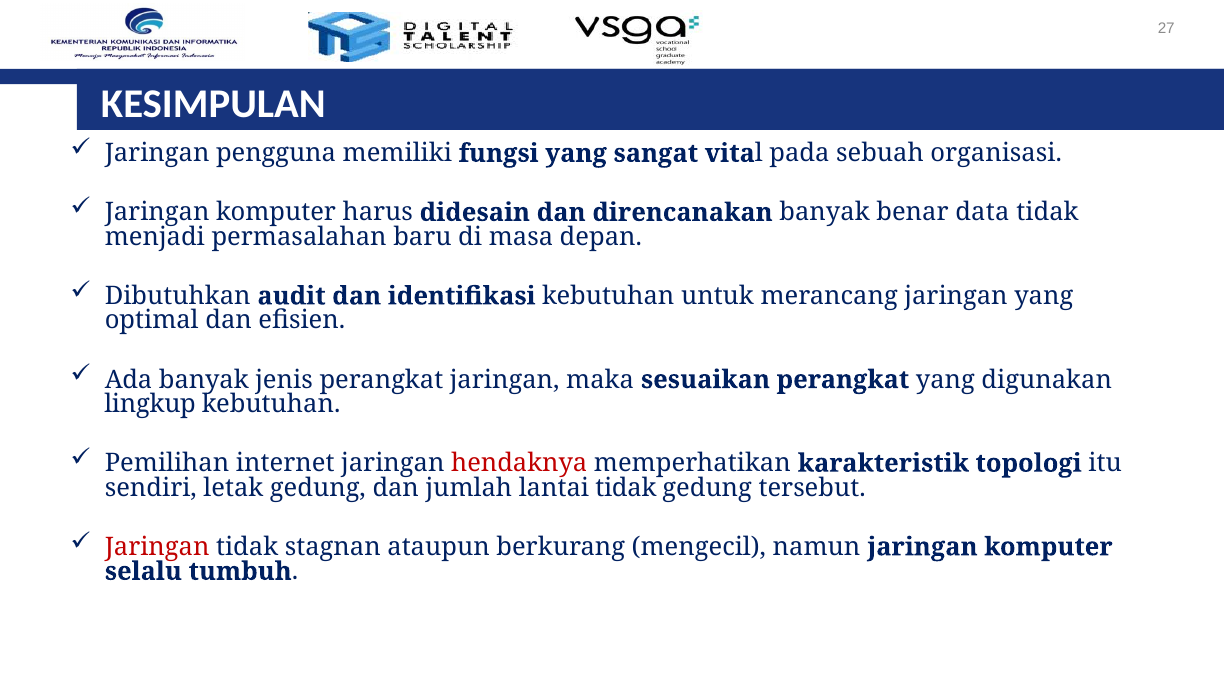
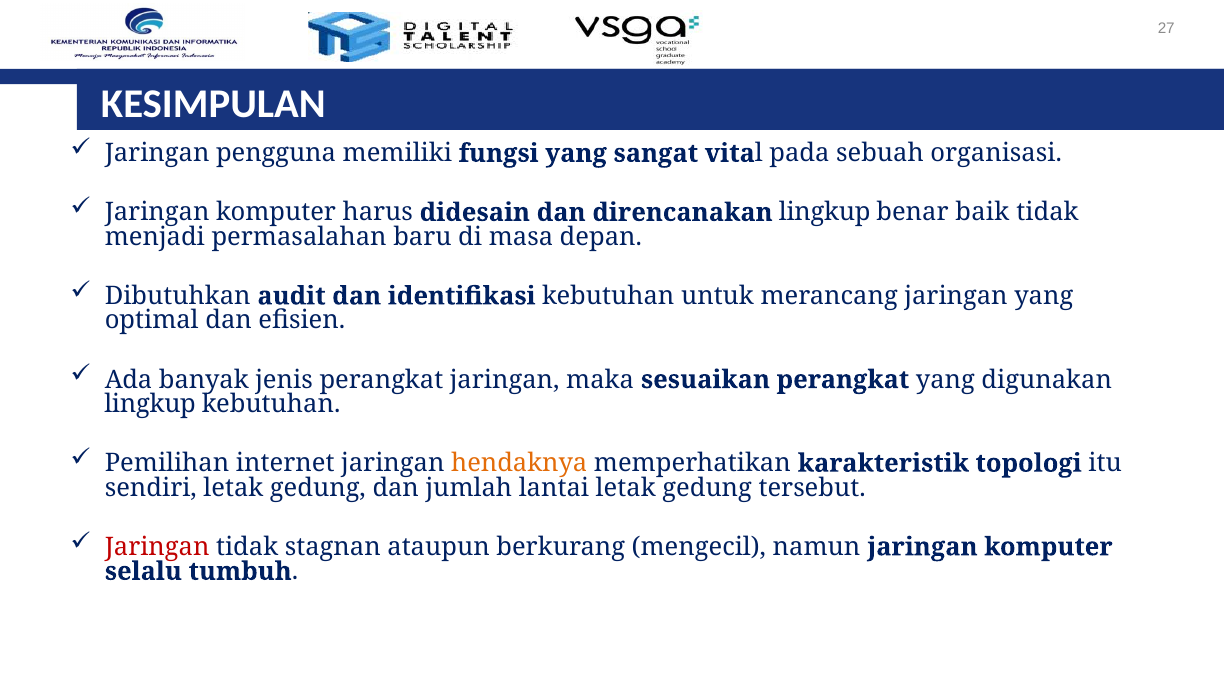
direncanakan banyak: banyak -> lingkup (825, 213)
data: data -> baik (982, 213)
hendaknya colour: red -> orange (519, 464)
lantai tidak: tidak -> letak (626, 488)
